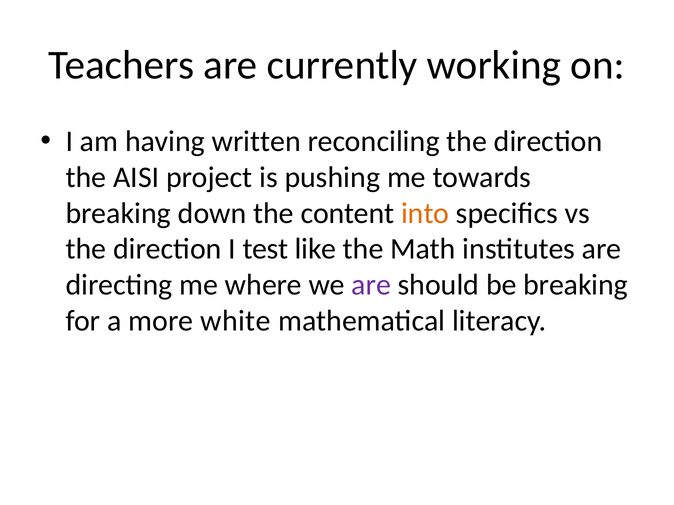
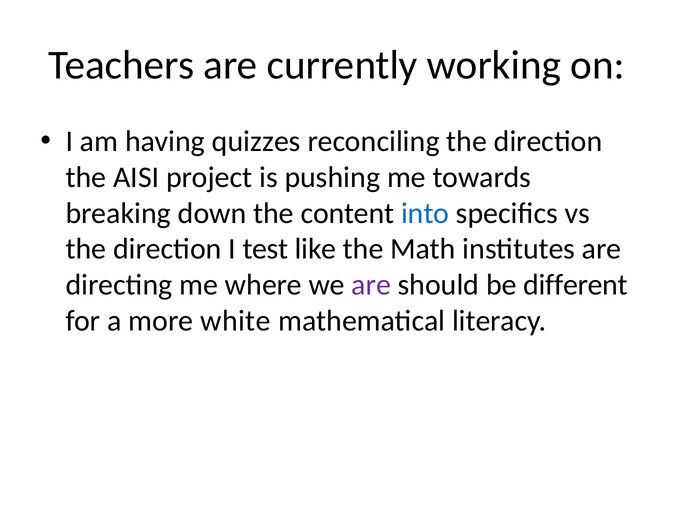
written: written -> quizzes (256, 141)
into colour: orange -> blue (425, 213)
be breaking: breaking -> different (576, 285)
